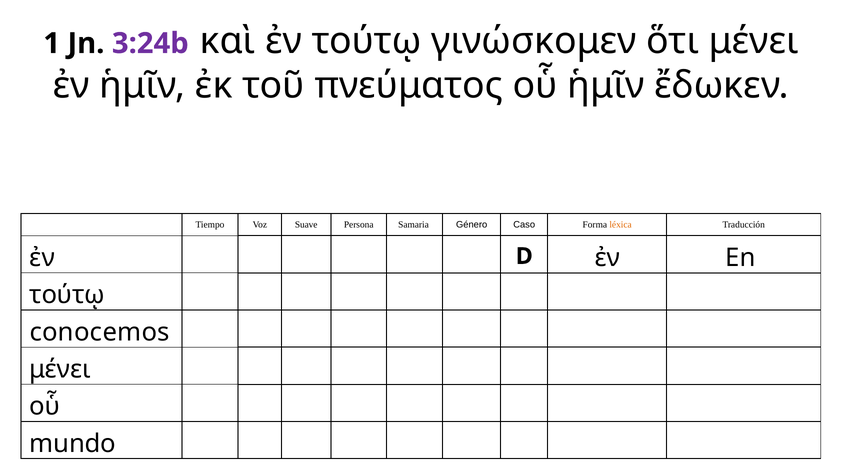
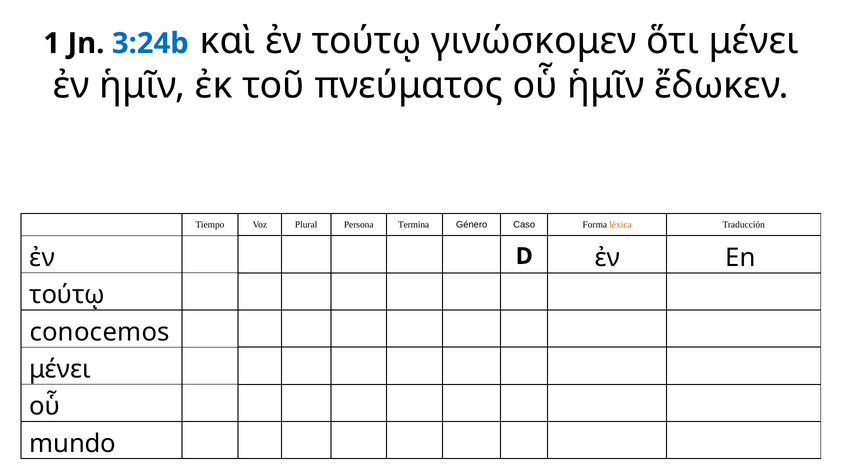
3:24b colour: purple -> blue (150, 43)
Suave: Suave -> Plural (306, 225)
Samaria: Samaria -> Termina (414, 225)
